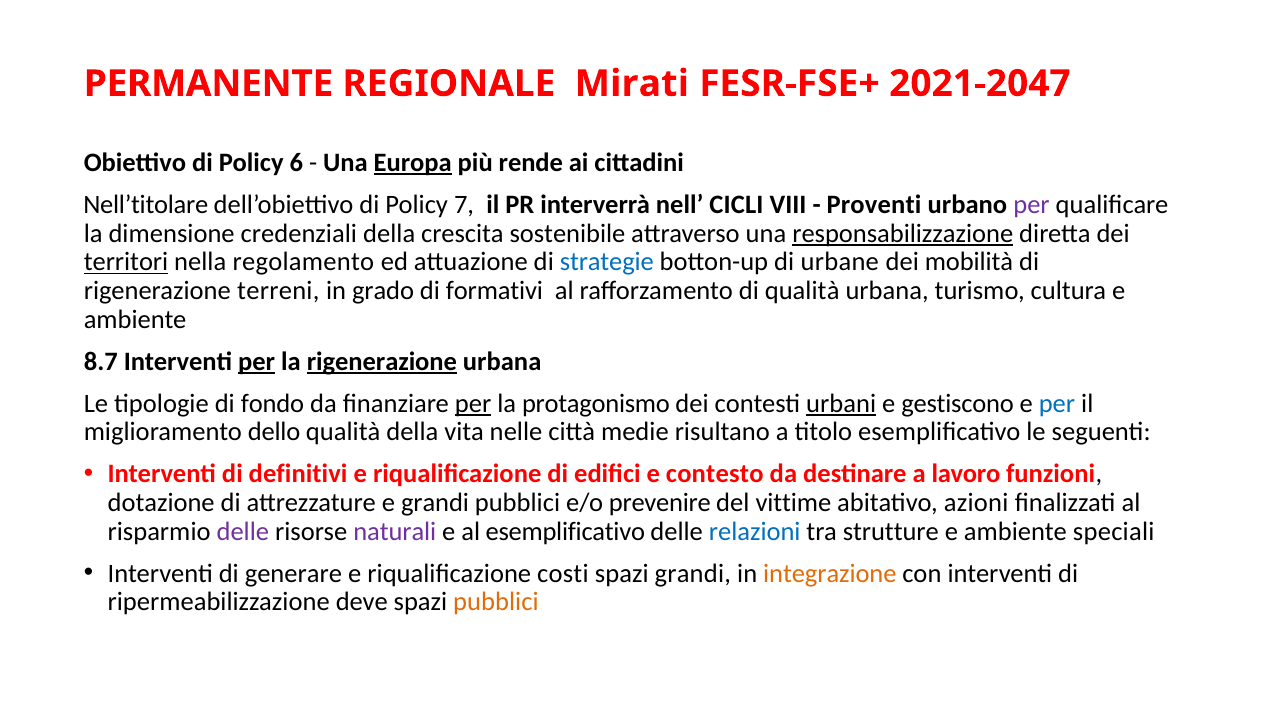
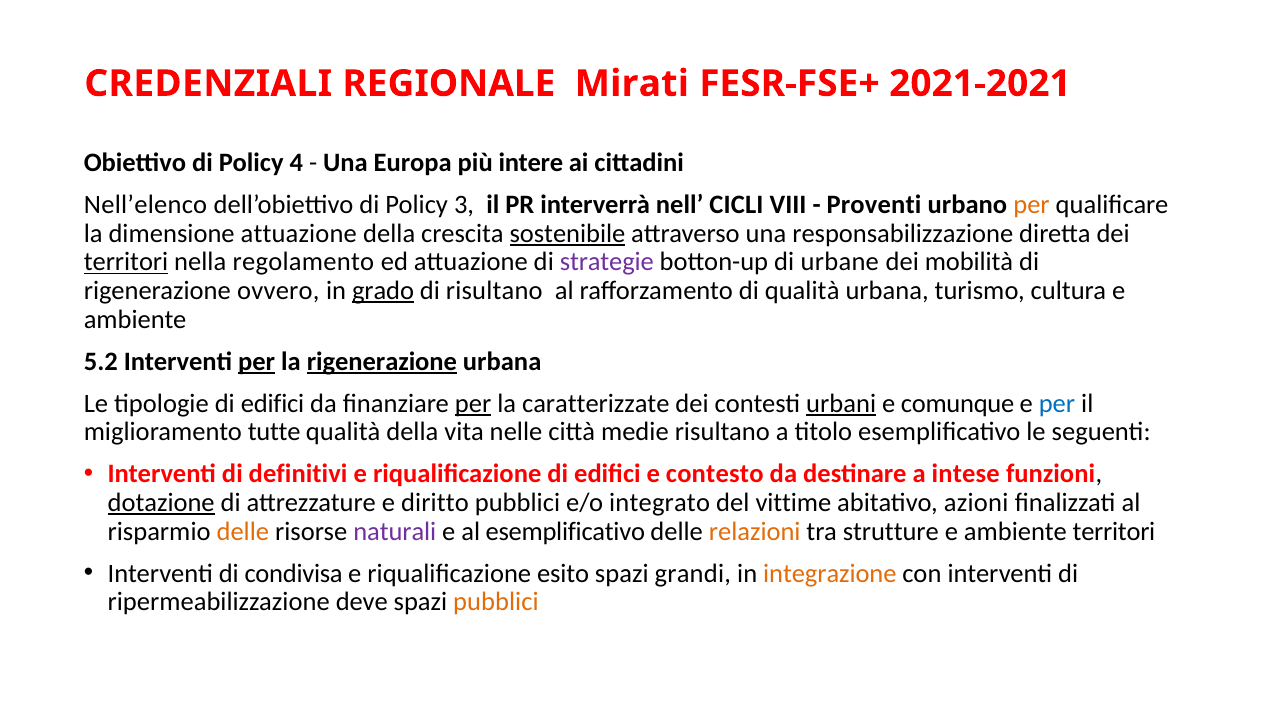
PERMANENTE: PERMANENTE -> CREDENZIALI (208, 84)
2021-2047: 2021-2047 -> 2021-2021 (980, 84)
6: 6 -> 4 (296, 163)
Europa underline: present -> none (413, 163)
rende: rende -> intere (531, 163)
Nell’titolare: Nell’titolare -> Nell’elenco (146, 205)
7: 7 -> 3 (464, 205)
per colour: purple -> orange (1032, 205)
dimensione credenziali: credenziali -> attuazione (299, 233)
sostenibile underline: none -> present (567, 233)
responsabilizzazione underline: present -> none (903, 233)
strategie colour: blue -> purple (607, 262)
terreni: terreni -> ovvero (278, 291)
grado underline: none -> present (383, 291)
di formativi: formativi -> risultano (494, 291)
8.7: 8.7 -> 5.2 (101, 361)
tipologie di fondo: fondo -> edifici (273, 403)
protagonismo: protagonismo -> caratterizzate (596, 403)
gestiscono: gestiscono -> comunque (958, 403)
dello: dello -> tutte (274, 432)
lavoro: lavoro -> intese (966, 474)
dotazione underline: none -> present (161, 503)
e grandi: grandi -> diritto (435, 503)
prevenire: prevenire -> integrato (660, 503)
delle colour: purple -> orange (243, 531)
relazioni colour: blue -> orange (755, 531)
ambiente speciali: speciali -> territori (1114, 531)
generare: generare -> condivisa (294, 573)
costi: costi -> esito (563, 573)
